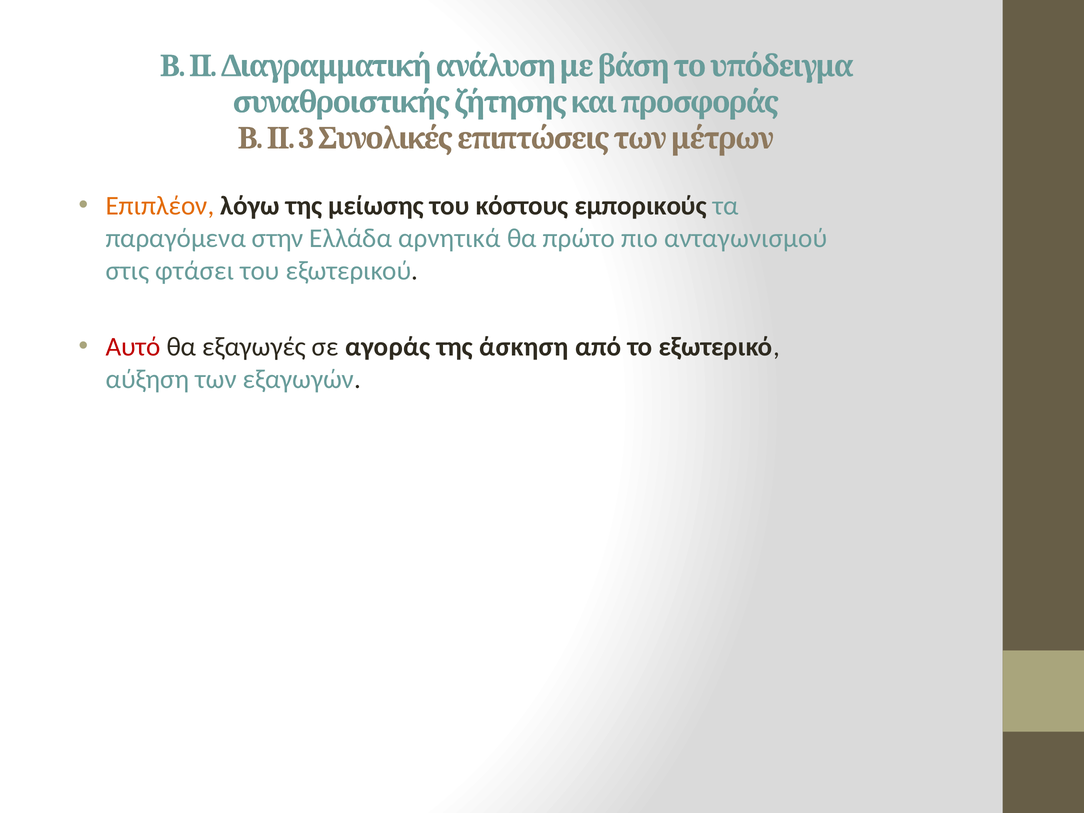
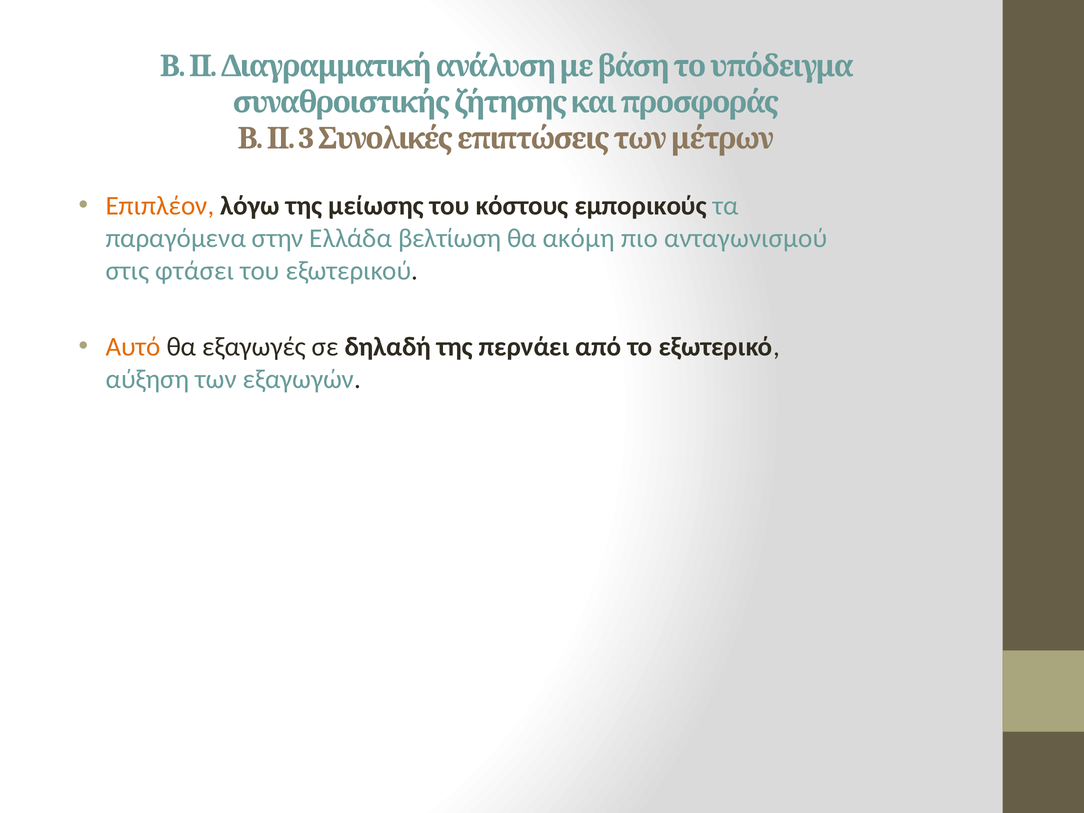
αρνητικά: αρνητικά -> βελτίωση (450, 238)
πρώτο: πρώτο -> ακόμη (579, 238)
Αυτό colour: red -> orange (133, 347)
αγοράς: αγοράς -> δηλαδή (388, 347)
άσκηση: άσκηση -> περνάει (524, 347)
